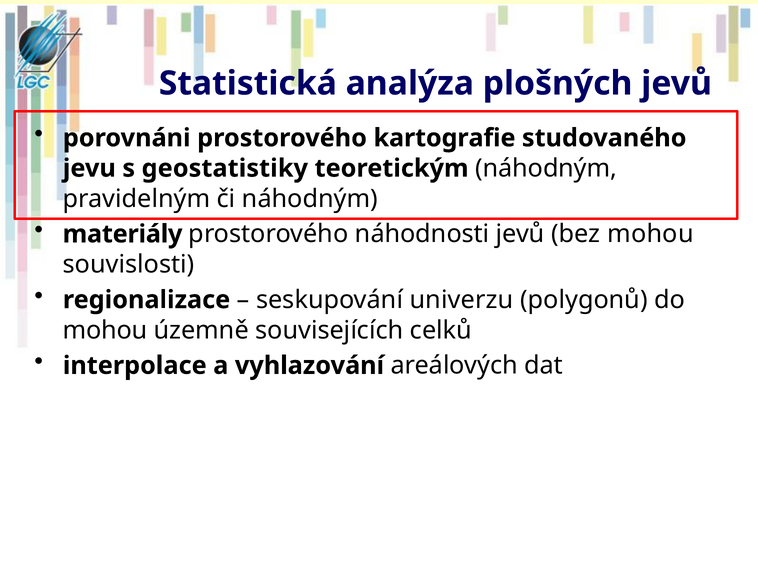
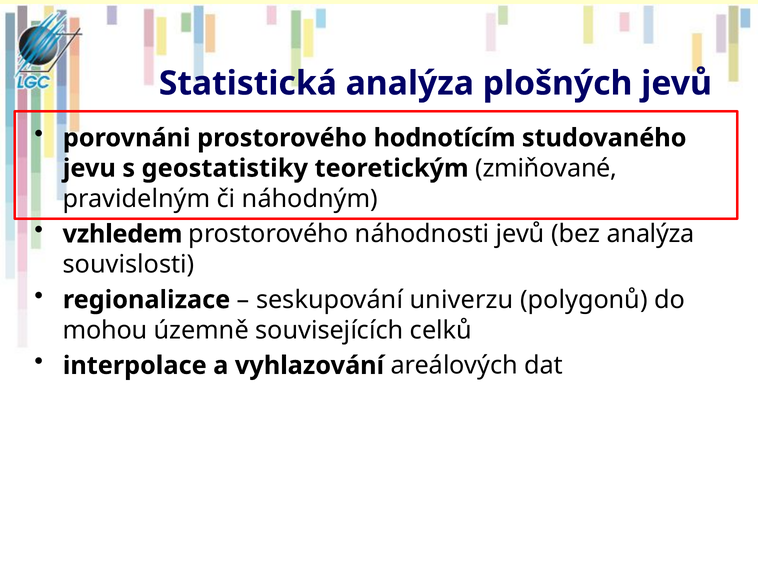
kartografie: kartografie -> hodnotícím (445, 138)
teoretickým náhodným: náhodným -> zmiňované (546, 168)
materiály: materiály -> vzhledem (123, 234)
bez mohou: mohou -> analýza (651, 234)
